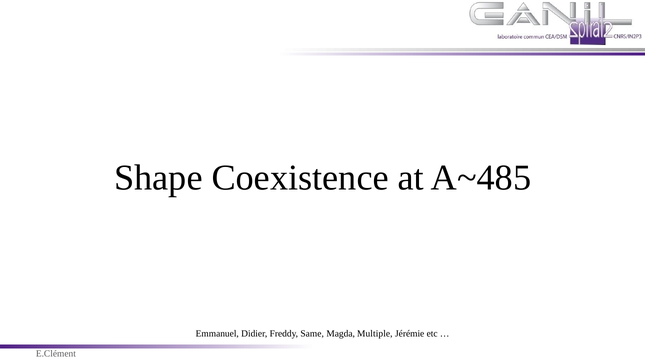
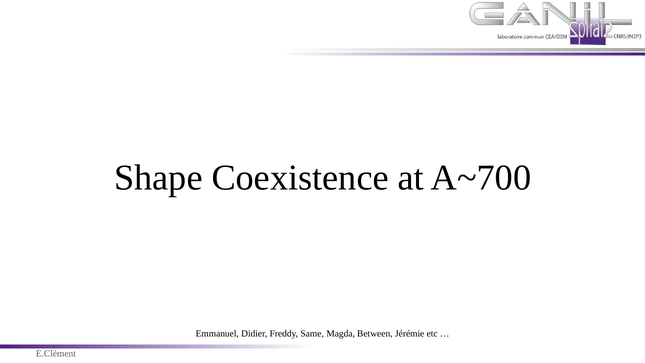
A~485: A~485 -> A~700 (481, 177)
Multiple: Multiple -> Between (375, 334)
